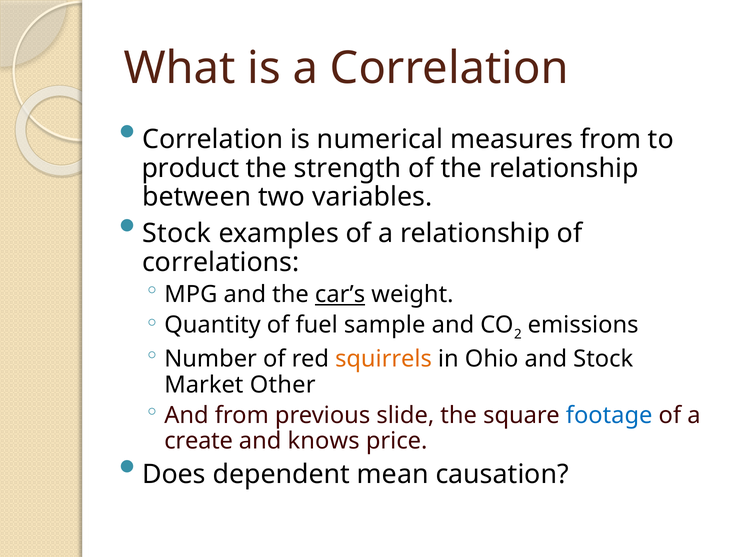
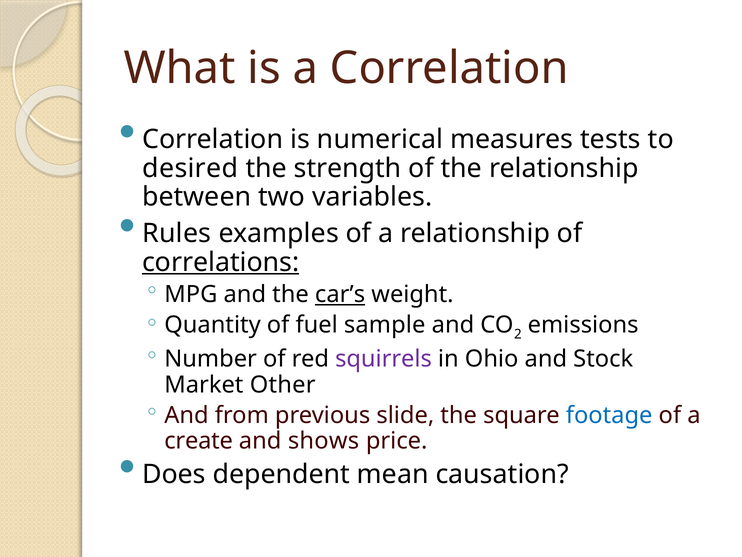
measures from: from -> tests (610, 139)
product: product -> desired (190, 168)
Stock: Stock -> Rules (177, 233)
correlations underline: none -> present (221, 262)
squirrels colour: orange -> purple (384, 359)
knows: knows -> shows (324, 441)
